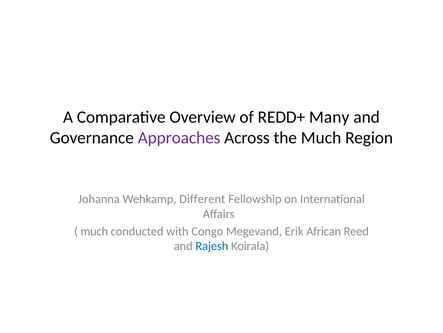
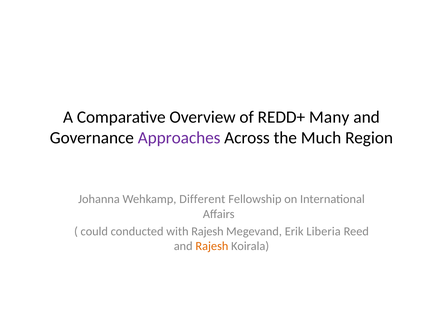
much: much -> could (94, 231)
with Congo: Congo -> Rajesh (207, 231)
African: African -> Liberia (324, 231)
Rajesh colour: blue -> orange (212, 246)
